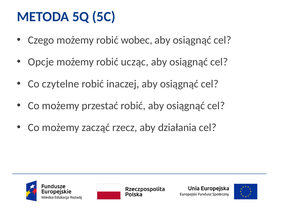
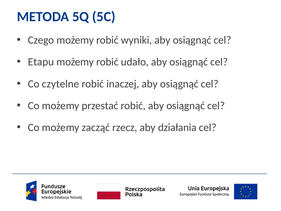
wobec: wobec -> wyniki (137, 40)
Opcje: Opcje -> Etapu (41, 62)
ucząc: ucząc -> udało (135, 62)
